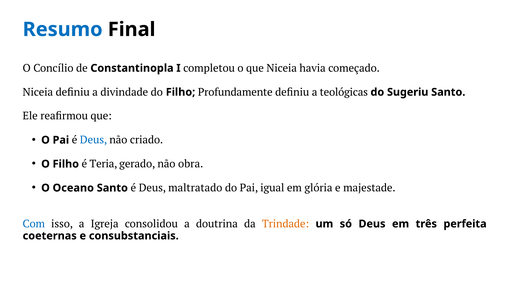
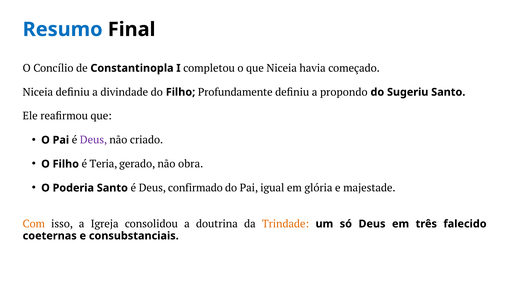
teológicas: teológicas -> propondo (344, 92)
Deus colour: blue -> purple (94, 140)
Oceano: Oceano -> Poderia (73, 188)
maltratado: maltratado -> confirmado (195, 188)
Com colour: blue -> orange (34, 224)
perfeita: perfeita -> falecido (465, 224)
